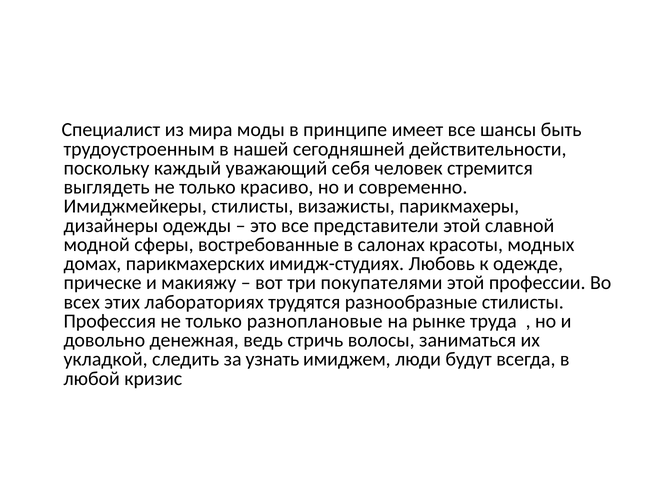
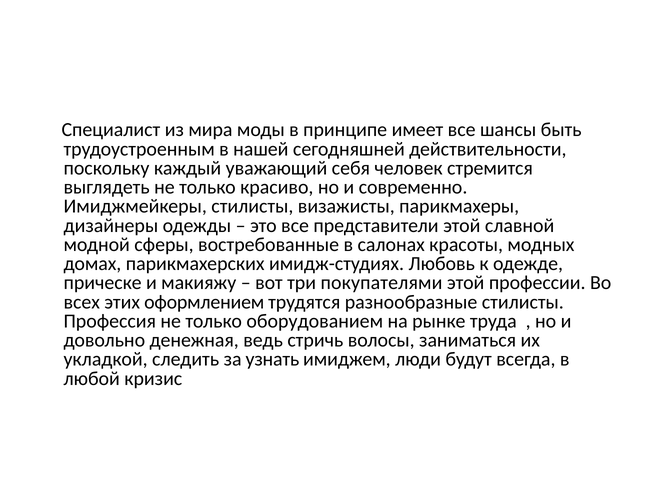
лабораториях: лабораториях -> оформлением (204, 302)
разноплановые: разноплановые -> оборудованием (315, 321)
